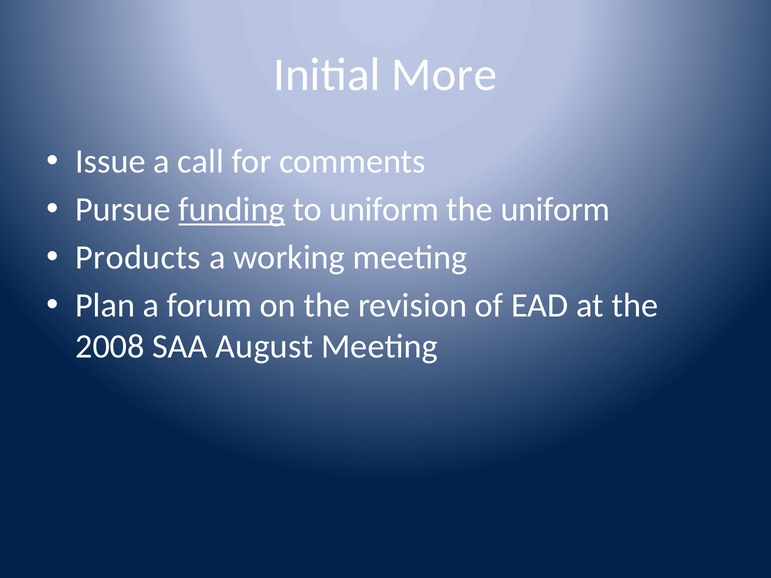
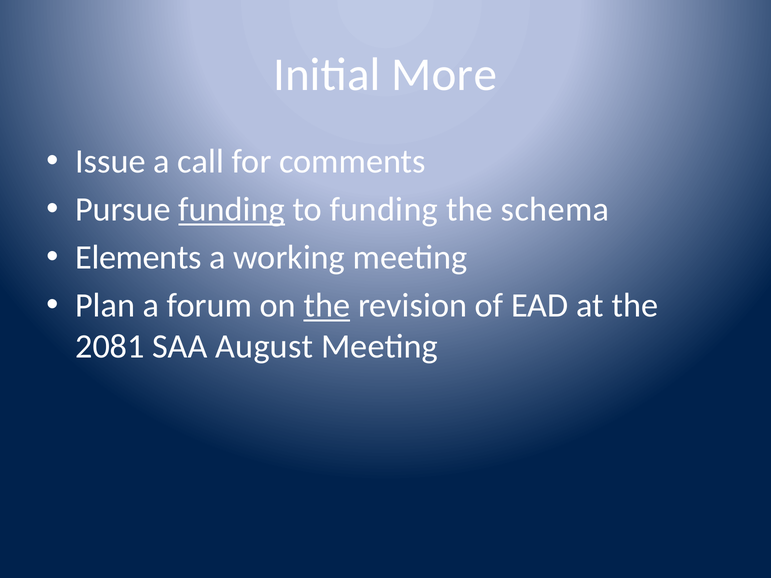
to uniform: uniform -> funding (384, 210)
the uniform: uniform -> schema (555, 210)
Products: Products -> Elements (138, 258)
the underline: none -> present (327, 306)
2008: 2008 -> 2081 (110, 347)
